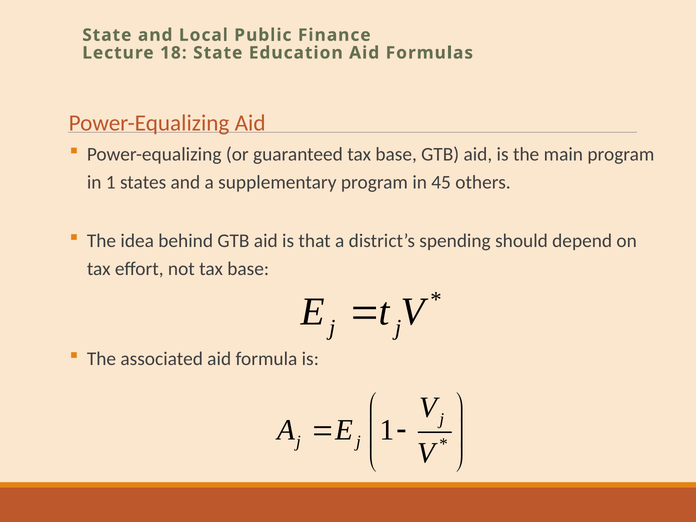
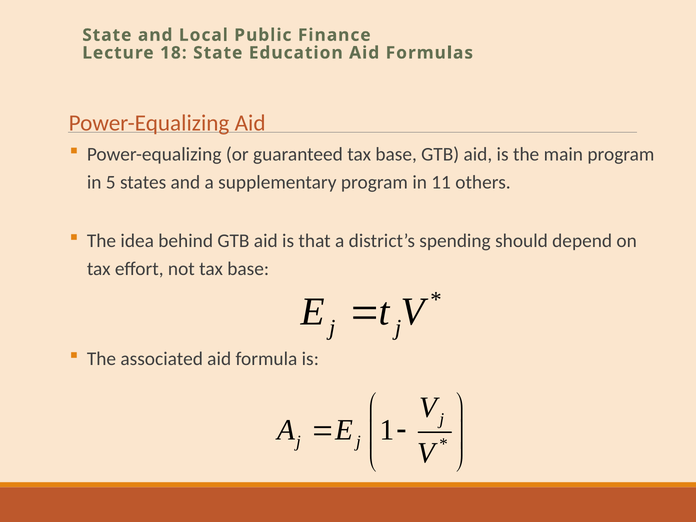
in 1: 1 -> 5 (111, 182)
45: 45 -> 11 (441, 182)
